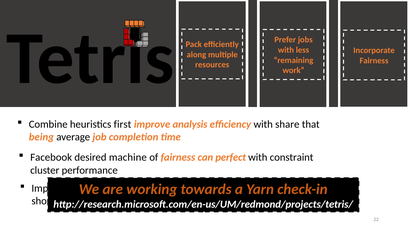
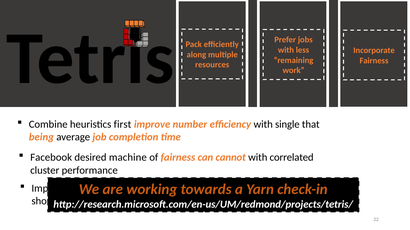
analysis: analysis -> number (190, 125)
share: share -> single (287, 125)
perfect: perfect -> cannot (231, 158)
constraint: constraint -> correlated (292, 158)
